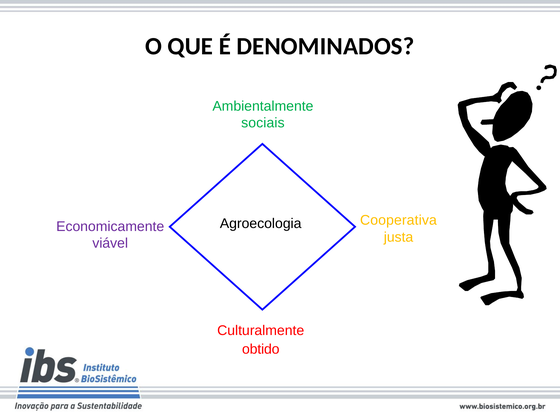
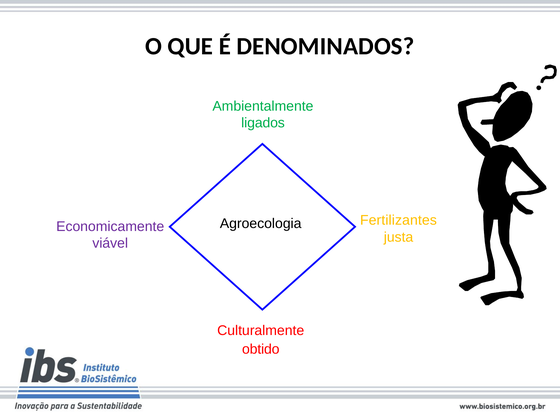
sociais: sociais -> ligados (263, 123)
Cooperativa: Cooperativa -> Fertilizantes (398, 220)
